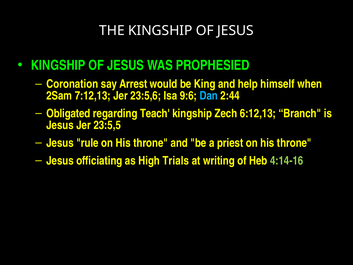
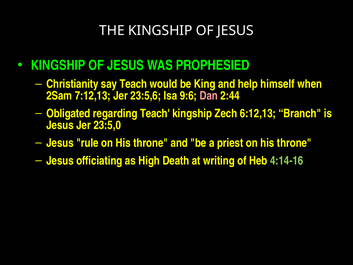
Coronation: Coronation -> Christianity (72, 84)
say Arrest: Arrest -> Teach (133, 84)
Dan colour: light blue -> pink (209, 96)
23:5,5: 23:5,5 -> 23:5,0 (107, 125)
Trials: Trials -> Death (176, 160)
